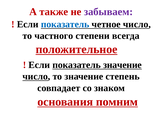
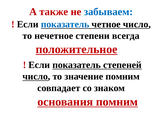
забываем colour: purple -> blue (108, 12)
частного: частного -> нечетное (54, 36)
показатель значение: значение -> степеней (122, 65)
значение степень: степень -> помним (123, 76)
